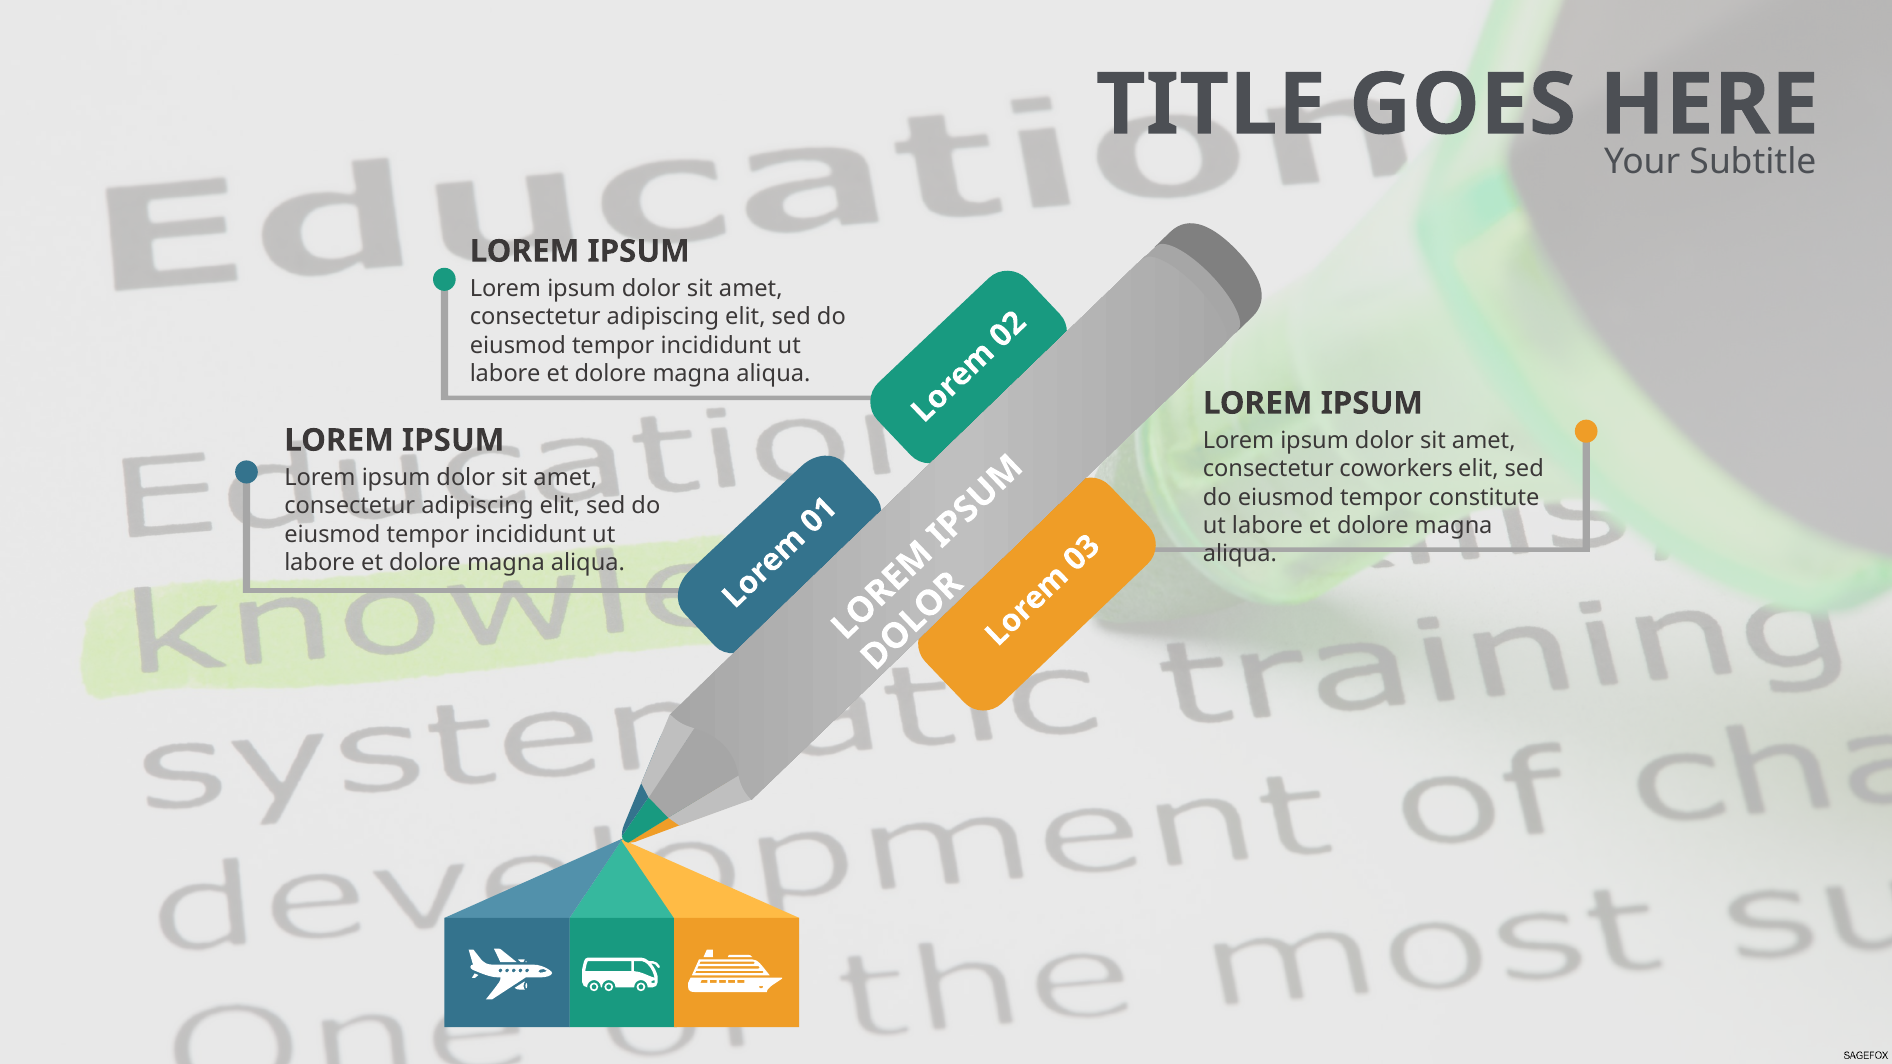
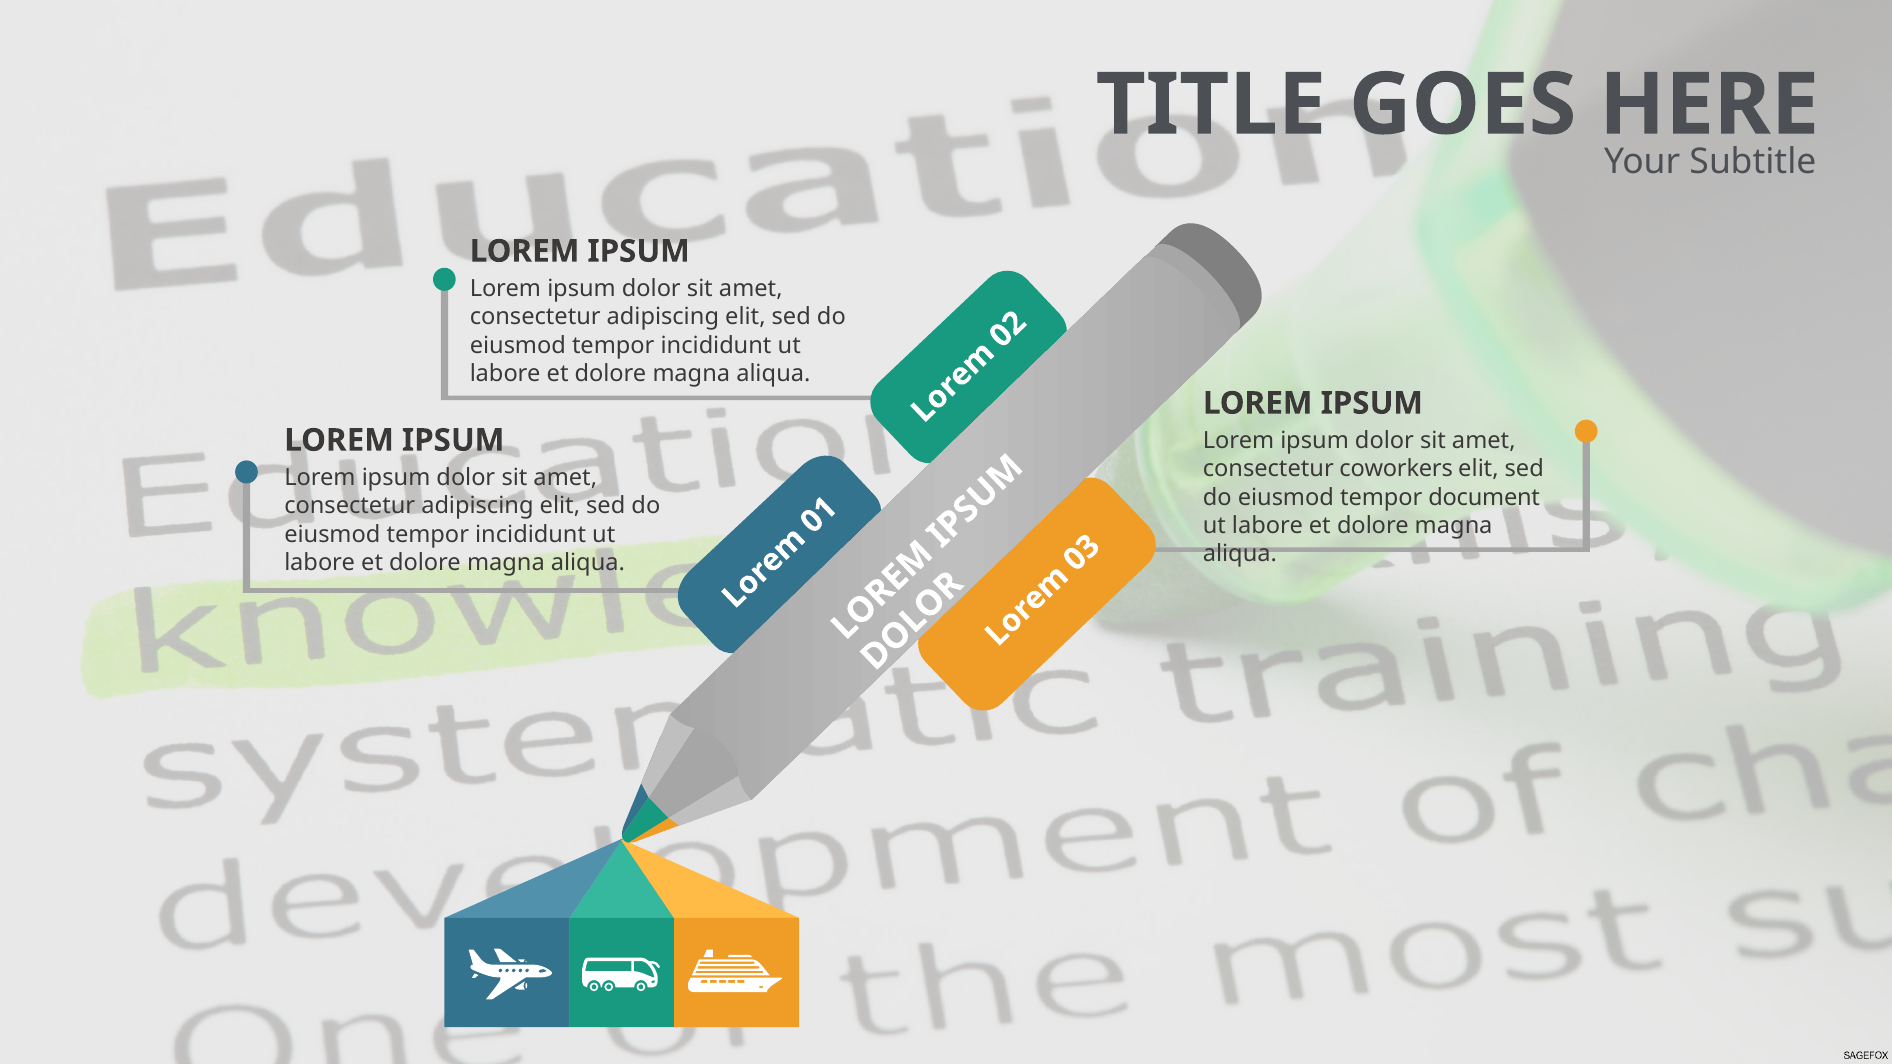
constitute: constitute -> document (1484, 497)
